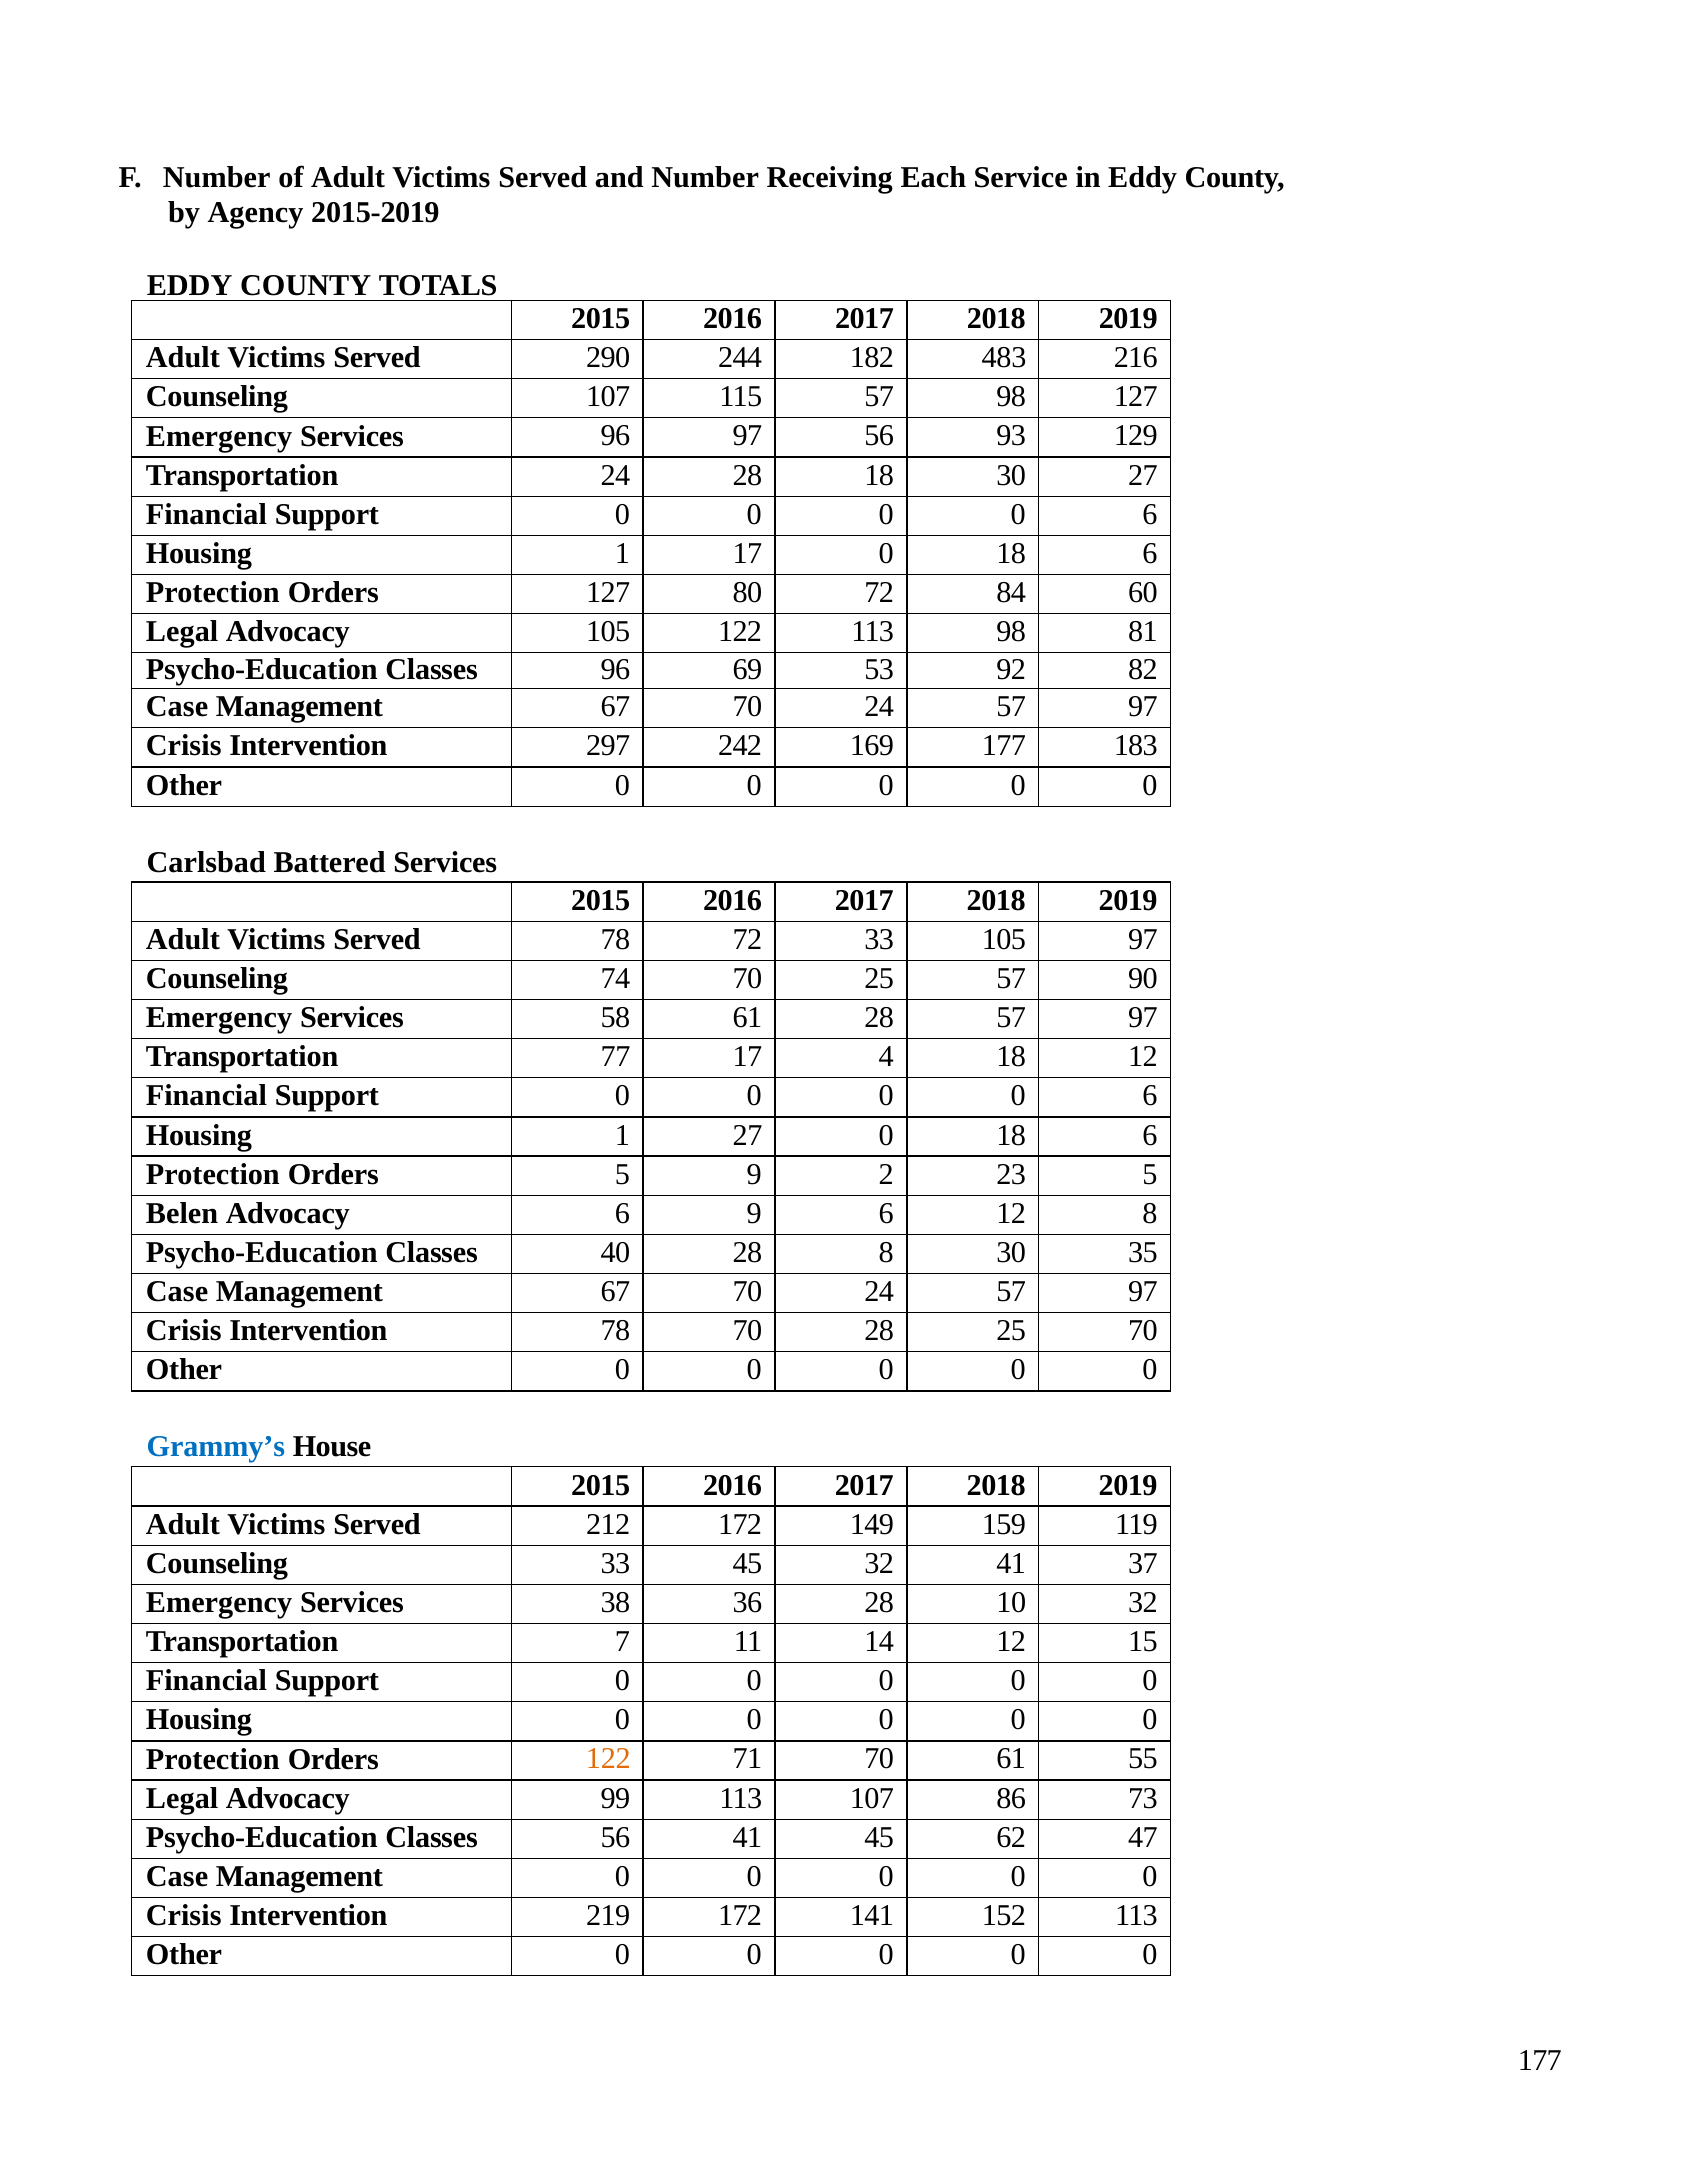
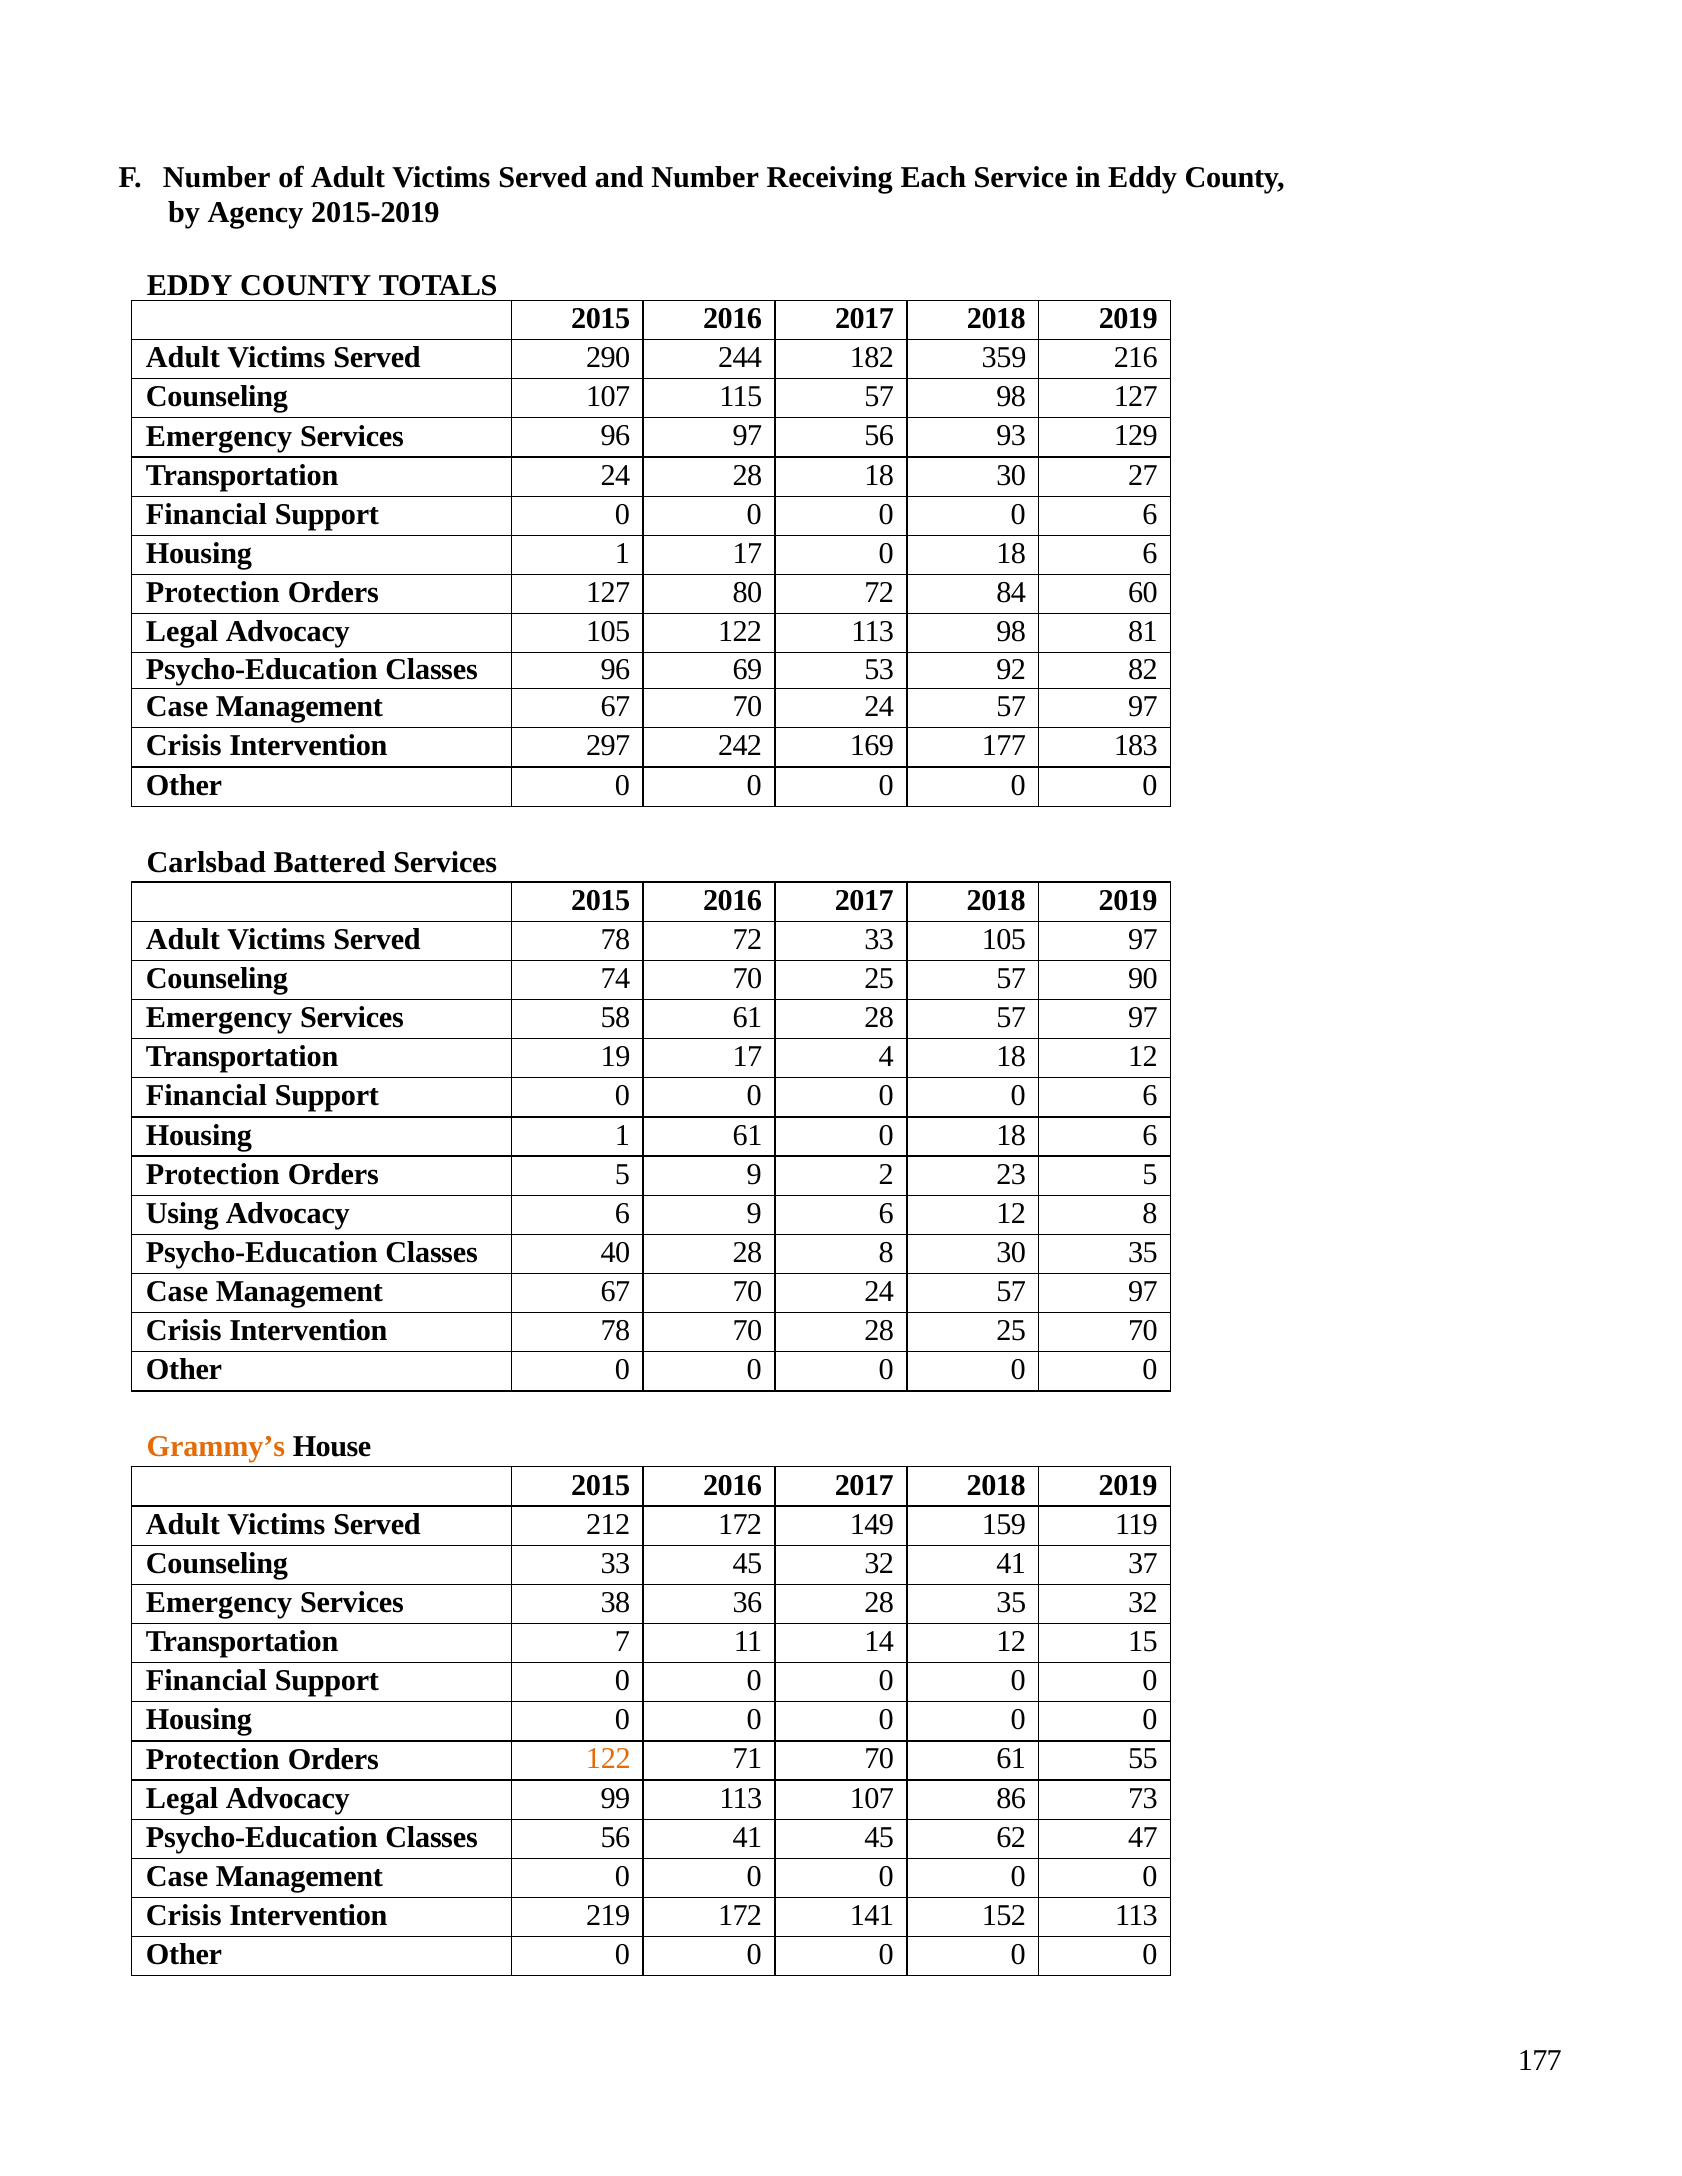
483: 483 -> 359 (1004, 358)
77: 77 -> 19 (616, 1057)
1 27: 27 -> 61 (748, 1135)
Belen: Belen -> Using (182, 1214)
Grammy’s colour: blue -> orange (216, 1447)
28 10: 10 -> 35 (1011, 1603)
